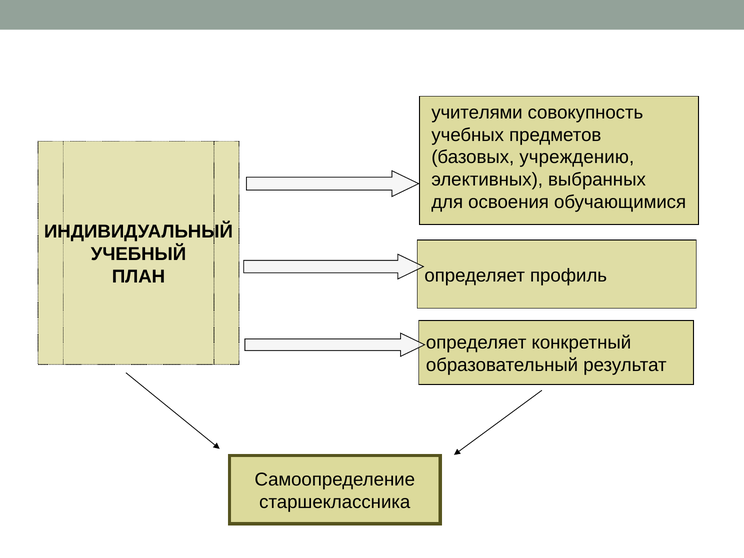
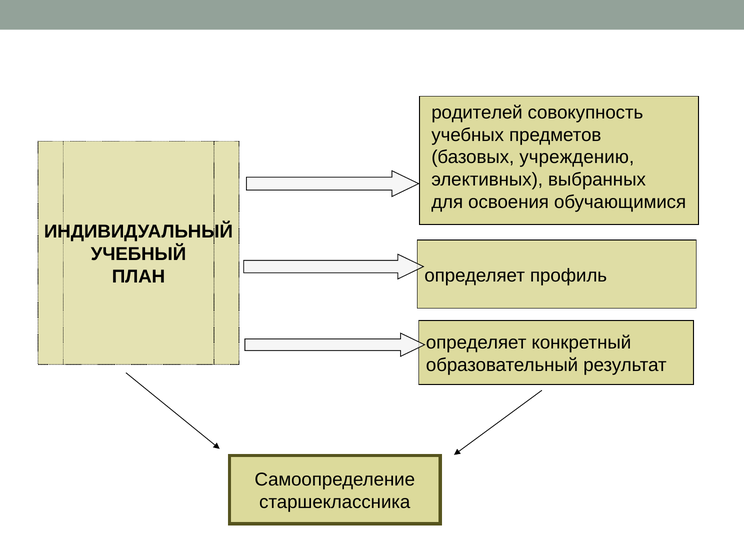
учителями: учителями -> родителей (477, 113)
